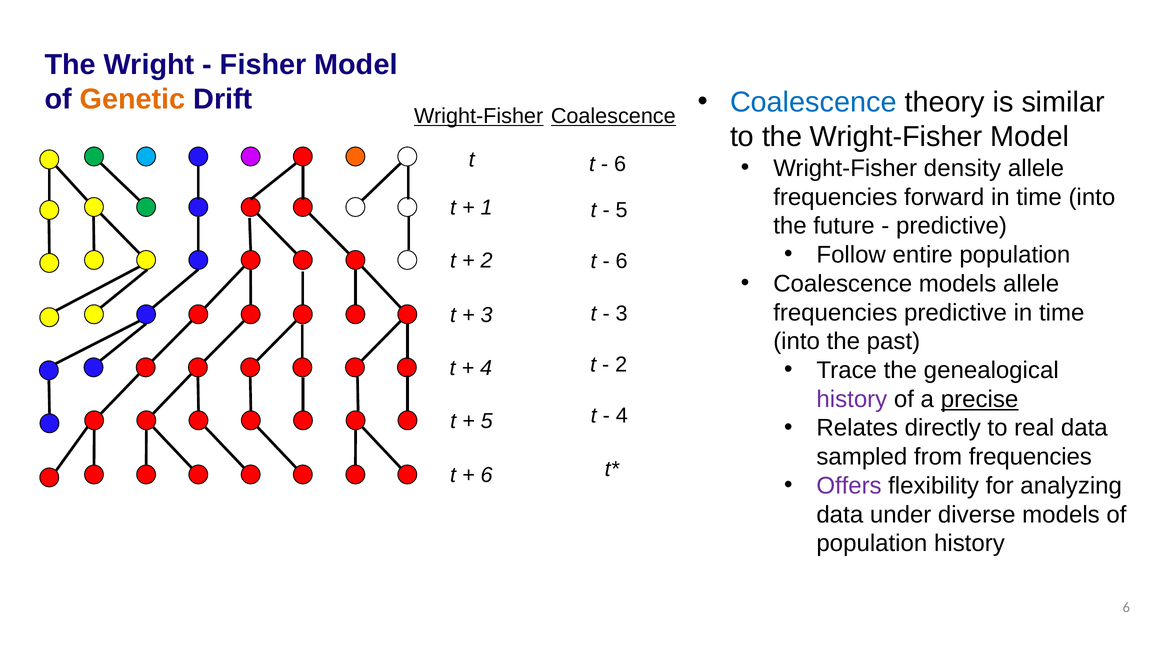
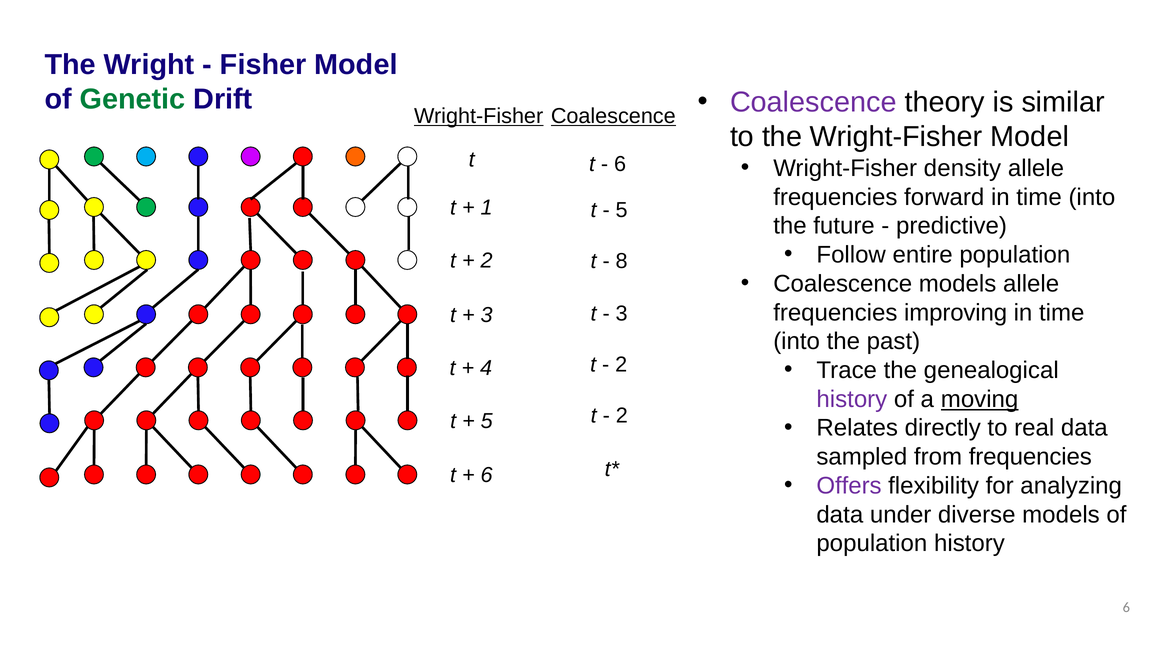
Genetic colour: orange -> green (132, 99)
Coalescence colour: blue -> purple (813, 102)
6: 6 -> 8 (622, 261)
frequencies predictive: predictive -> improving (956, 312)
precise: precise -> moving (980, 399)
4: 4 -> 2 (622, 415)
